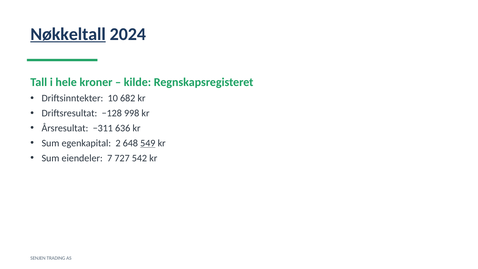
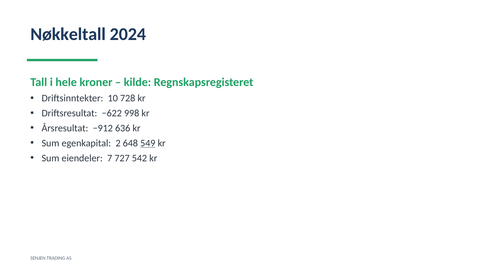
Nøkkeltall underline: present -> none (68, 34)
682: 682 -> 728 (128, 98)
−128: −128 -> −622 (112, 113)
−311: −311 -> −912 (103, 128)
